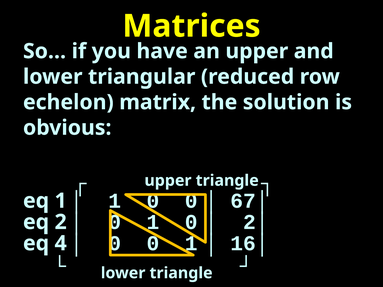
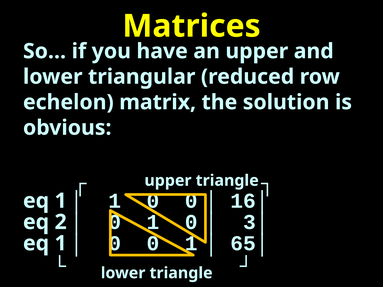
67│: 67│ -> 16│ (250, 201)
2│: 2│ -> 3│ (256, 222)
4: 4 -> 1 (61, 243)
16│: 16│ -> 65│ (250, 243)
